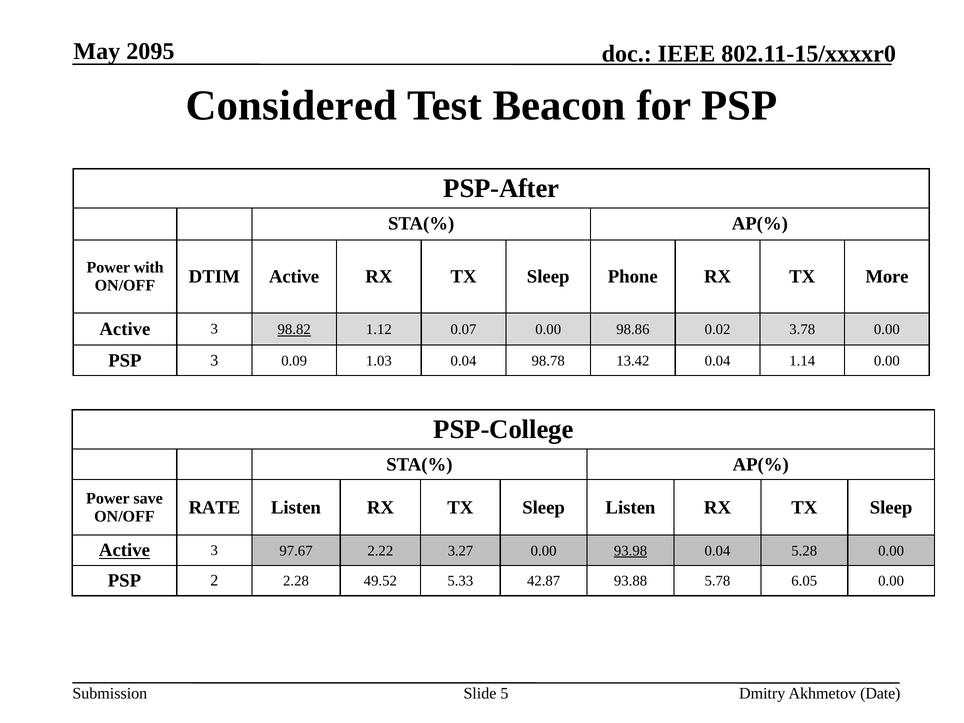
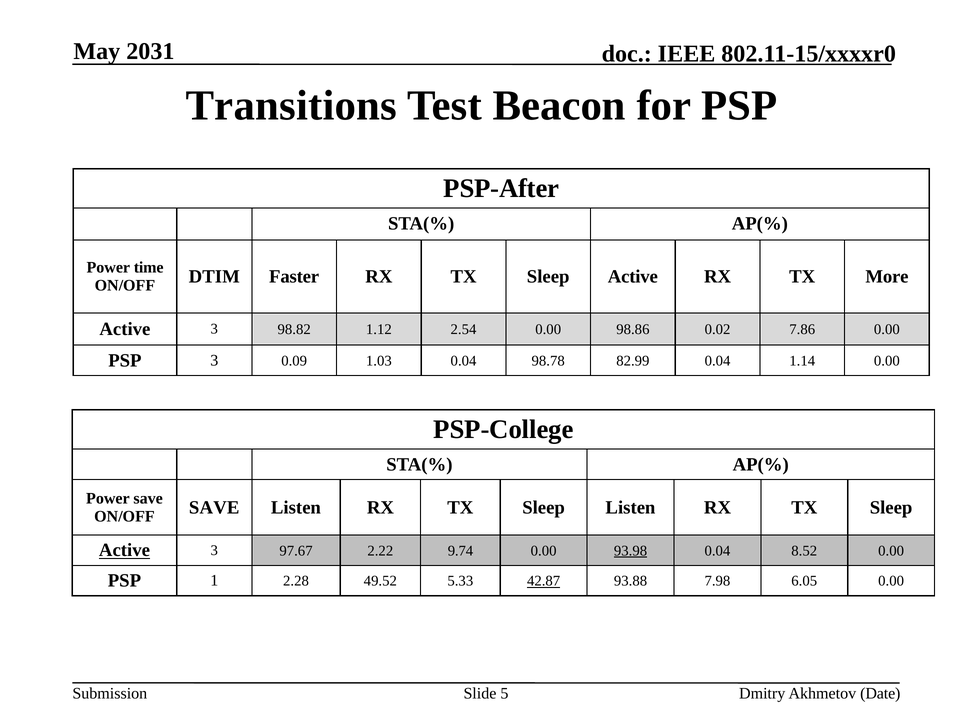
2095: 2095 -> 2031 (150, 51)
Considered: Considered -> Transitions (291, 106)
with: with -> time (149, 268)
DTIM Active: Active -> Faster (294, 277)
Phone: Phone -> Active (633, 277)
98.82 underline: present -> none (294, 330)
0.07: 0.07 -> 2.54 (464, 330)
3.78: 3.78 -> 7.86 (802, 330)
13.42: 13.42 -> 82.99 (633, 361)
ON/OFF RATE: RATE -> SAVE (214, 507)
3.27: 3.27 -> 9.74 (460, 551)
5.28: 5.28 -> 8.52 (804, 551)
2: 2 -> 1 (214, 581)
42.87 underline: none -> present (544, 581)
5.78: 5.78 -> 7.98 (717, 581)
